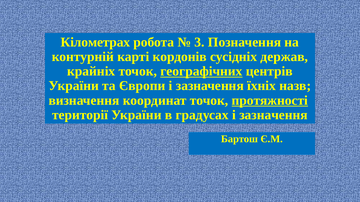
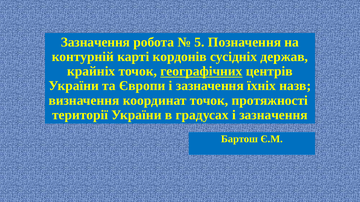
Кілометрах: Кілометрах -> Зазначення (95, 42)
3: 3 -> 5 (200, 42)
протяжності underline: present -> none (270, 101)
